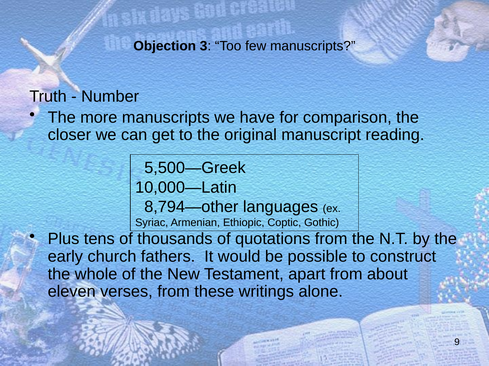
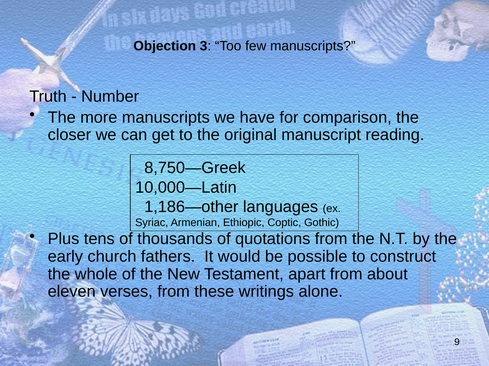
5,500—Greek: 5,500—Greek -> 8,750—Greek (195, 168)
8,794—other: 8,794—other -> 1,186—other (191, 207)
